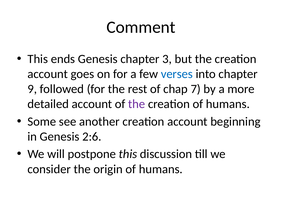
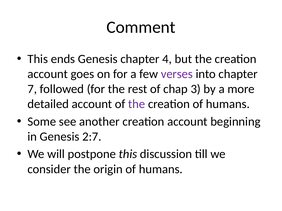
3: 3 -> 4 (167, 59)
verses colour: blue -> purple (177, 74)
9: 9 -> 7 (32, 89)
7: 7 -> 3 (196, 89)
2:6: 2:6 -> 2:7 (92, 137)
